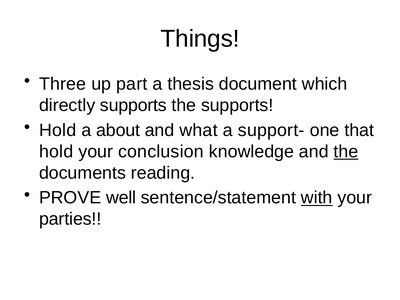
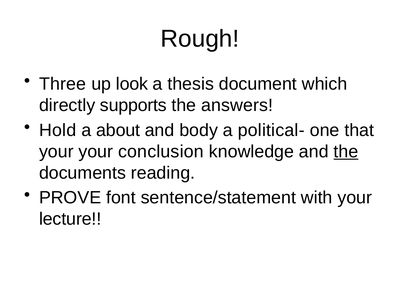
Things: Things -> Rough (200, 39)
part: part -> look (132, 84)
the supports: supports -> answers (237, 105)
what: what -> body (199, 130)
support-: support- -> political- (271, 130)
hold: hold -> your (56, 151)
well: well -> font (121, 198)
with underline: present -> none (317, 198)
parties: parties -> lecture (70, 219)
